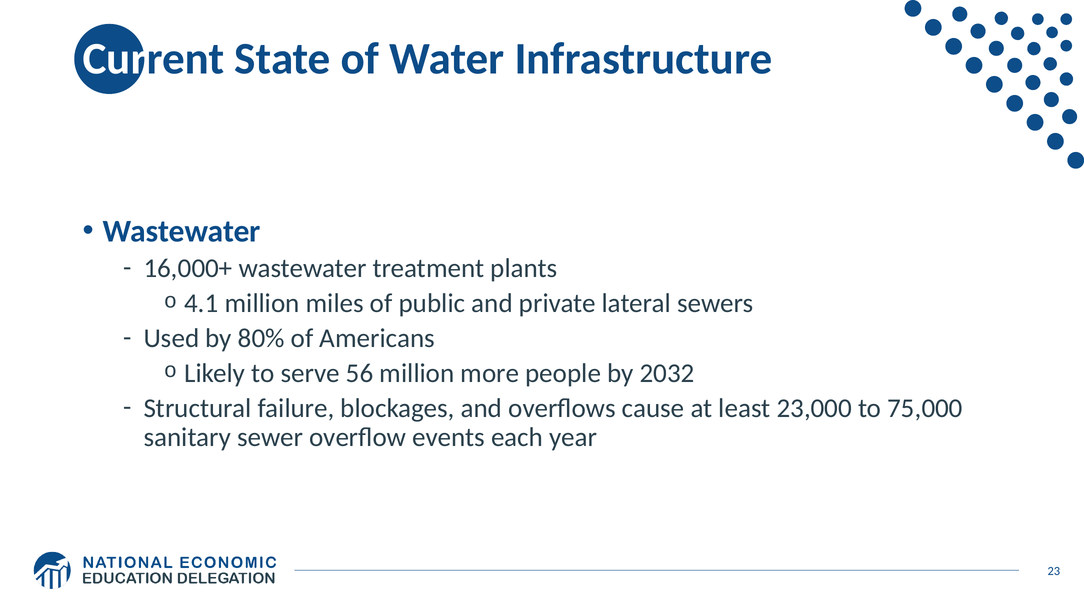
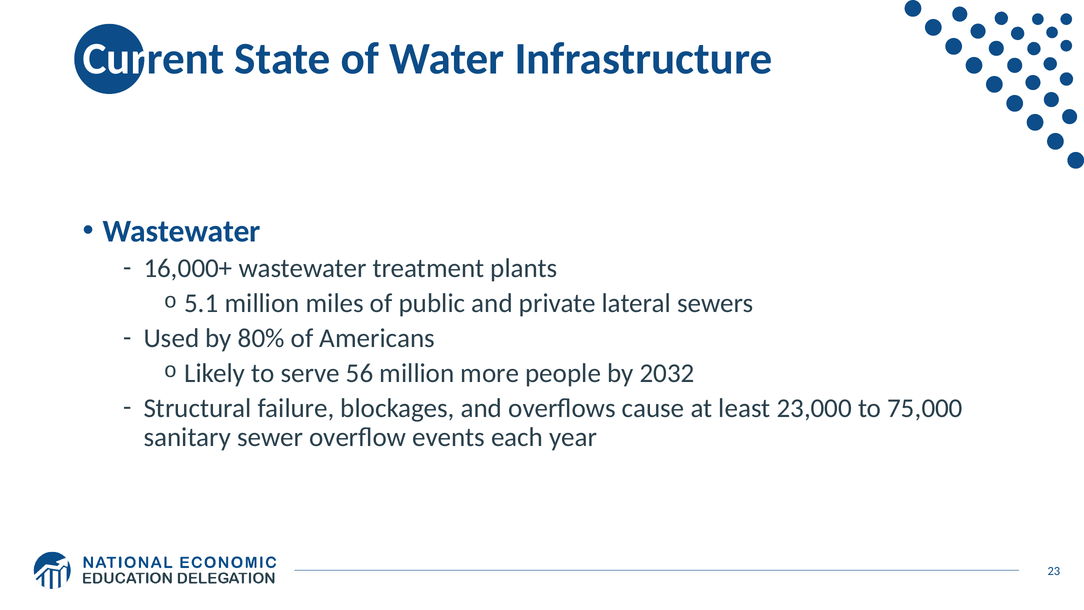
4.1: 4.1 -> 5.1 (201, 303)
